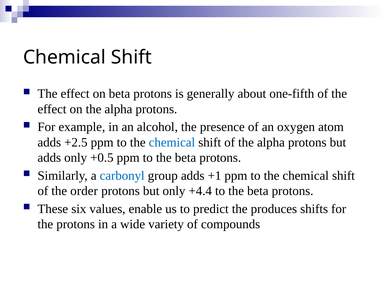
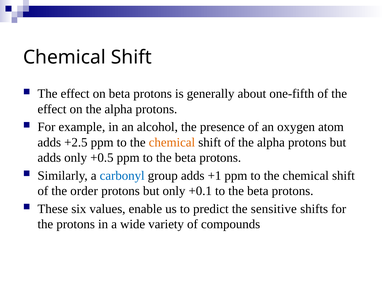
chemical colour: blue -> orange (172, 143)
+4.4: +4.4 -> +0.1 (200, 191)
produces: produces -> sensitive (274, 209)
